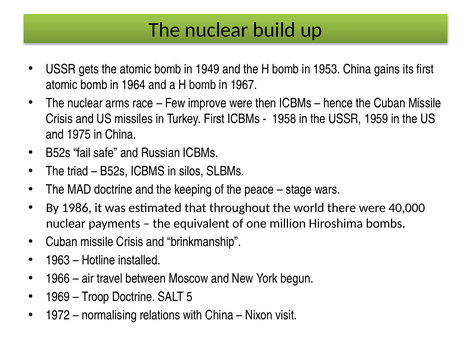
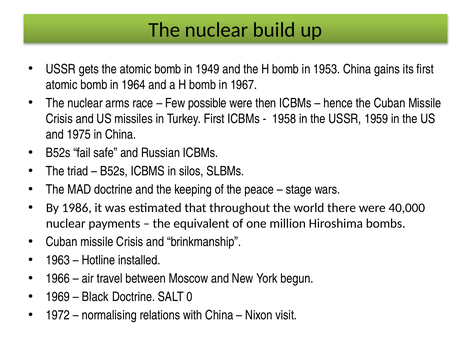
improve: improve -> possible (207, 103)
Troop: Troop -> Black (95, 297)
5: 5 -> 0 (190, 297)
